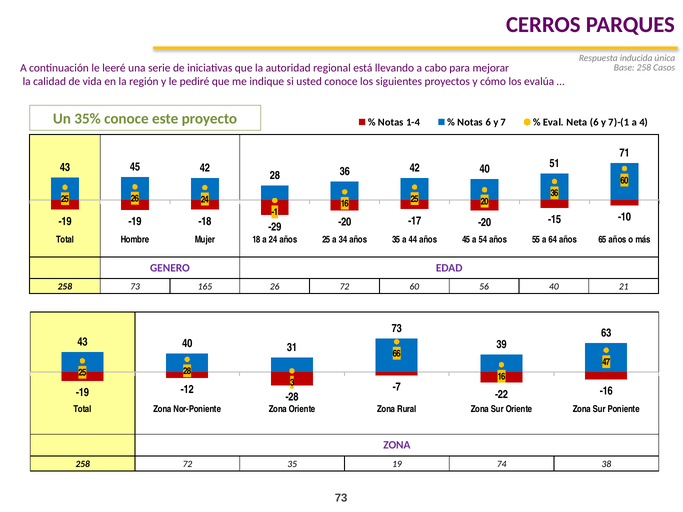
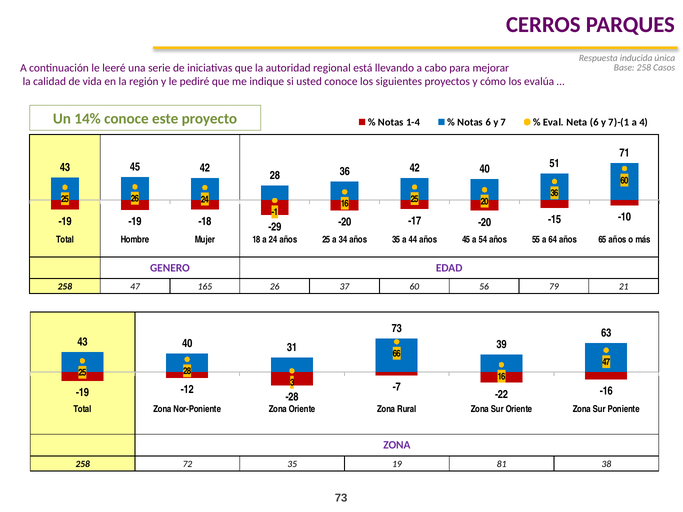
35%: 35% -> 14% (88, 119)
258 73: 73 -> 47 (135, 287)
26 72: 72 -> 37 (344, 287)
56 40: 40 -> 79 (554, 287)
74: 74 -> 81 (502, 464)
